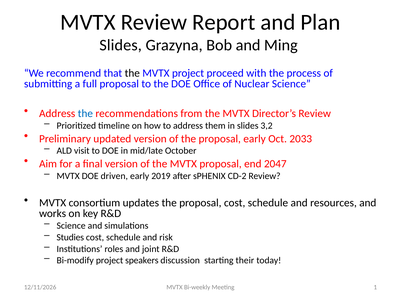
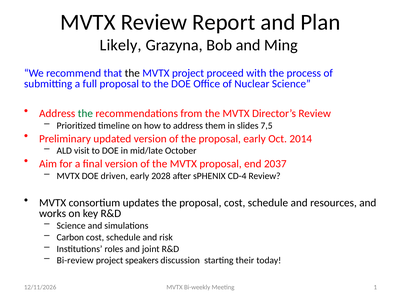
Slides: Slides -> Likely (121, 45)
the colour: blue -> green (85, 113)
3,2: 3,2 -> 7,5 (267, 126)
2033: 2033 -> 2014 (301, 139)
2047: 2047 -> 2037 (275, 164)
2019: 2019 -> 2028 (161, 176)
CD-2: CD-2 -> CD-4 (237, 176)
Studies: Studies -> Carbon (70, 237)
Bi-modify: Bi-modify -> Bi-review (75, 260)
